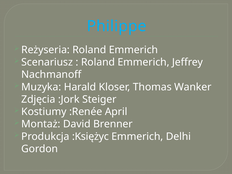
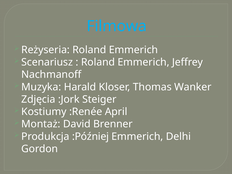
Philippe: Philippe -> Filmowa (117, 26)
:Księżyc: :Księżyc -> :Później (90, 136)
